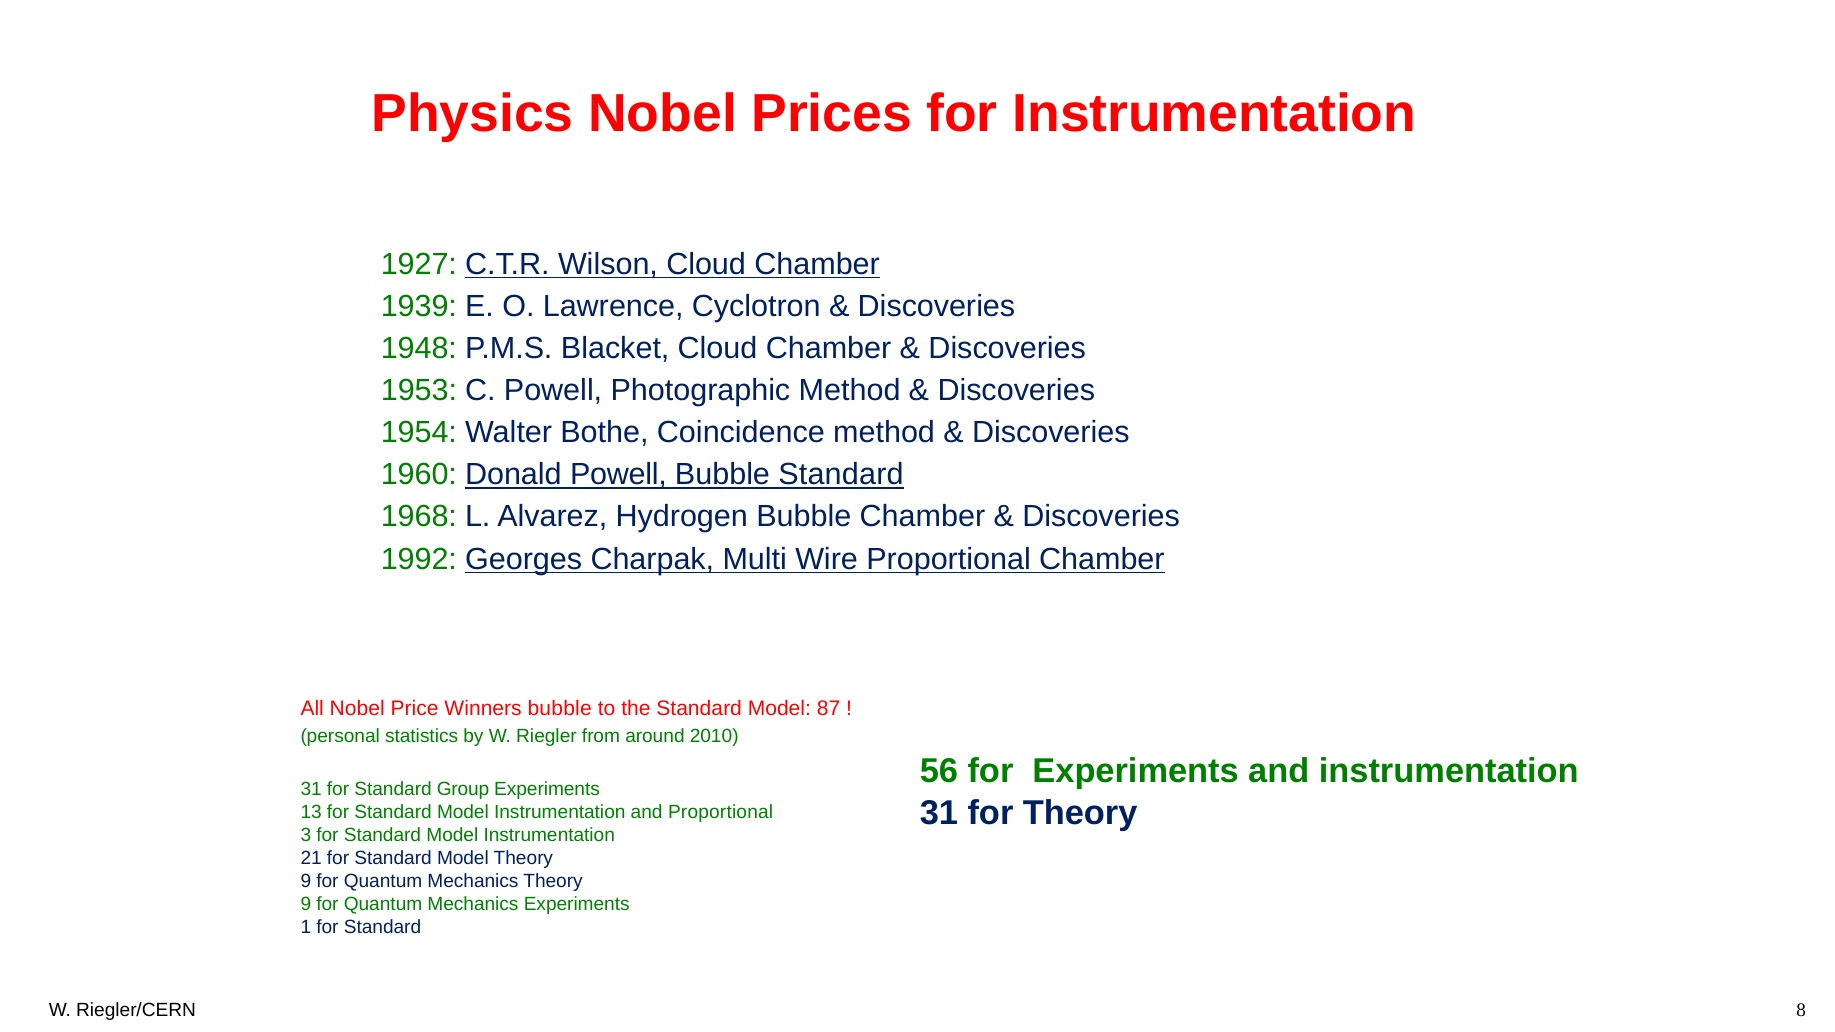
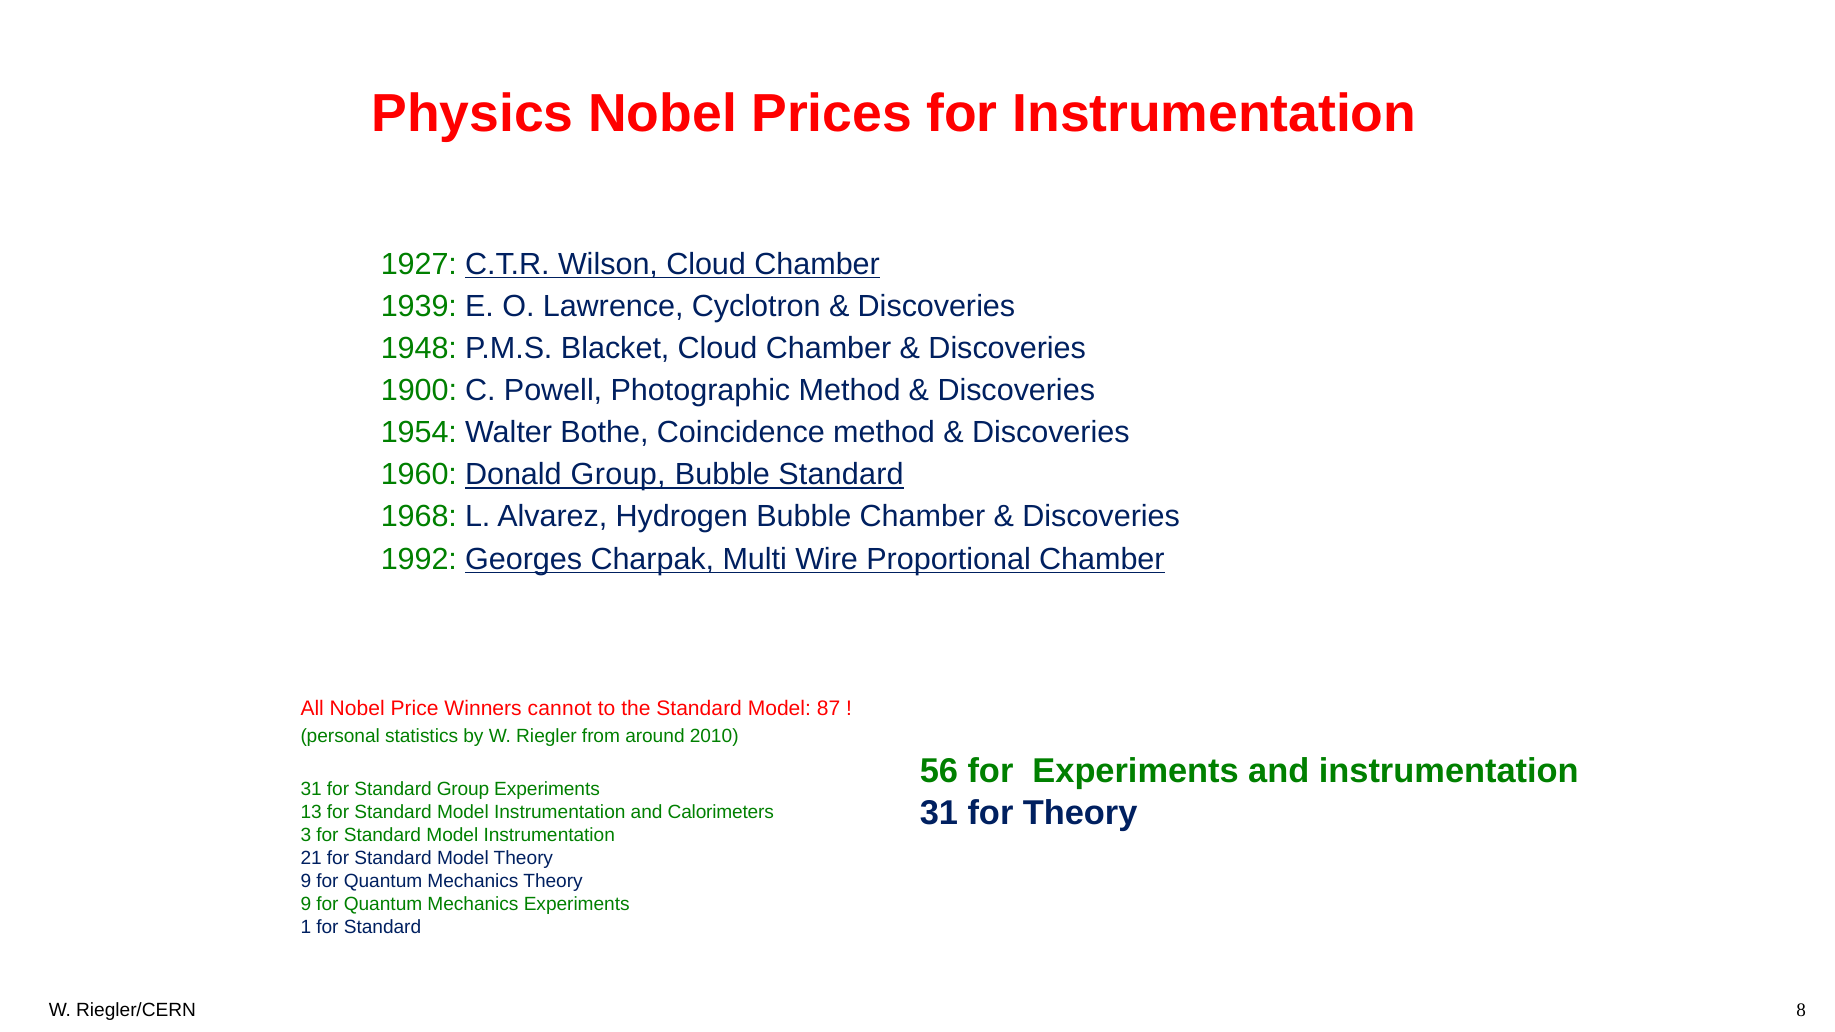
1953: 1953 -> 1900 (419, 391)
Donald Powell: Powell -> Group (618, 475)
Winners bubble: bubble -> cannot (560, 709)
and Proportional: Proportional -> Calorimeters (721, 813)
